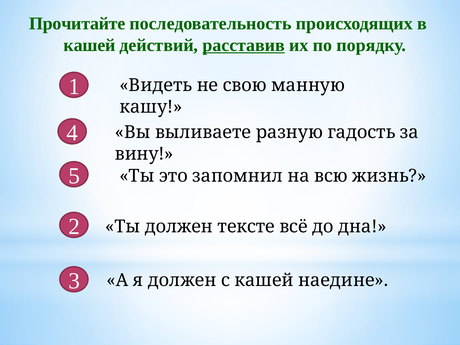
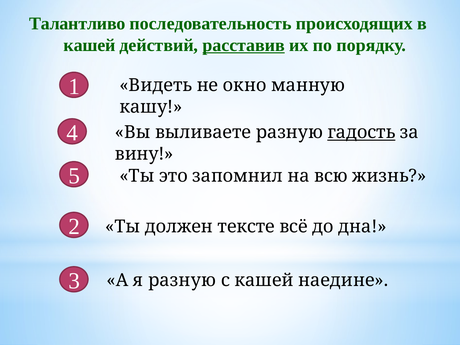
Прочитайте: Прочитайте -> Талантливо (77, 24)
свою: свою -> окно (245, 85)
гадость underline: none -> present (361, 132)
я должен: должен -> разную (182, 280)
